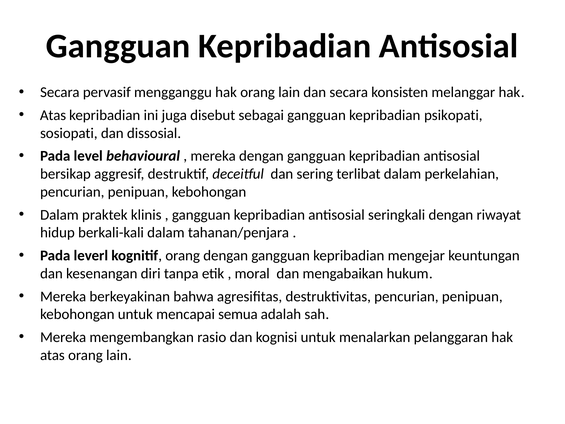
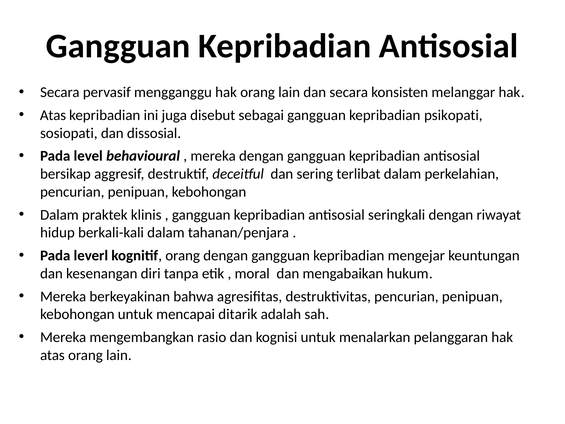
semua: semua -> ditarik (238, 314)
